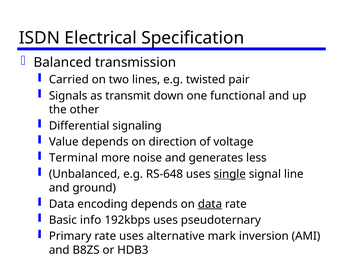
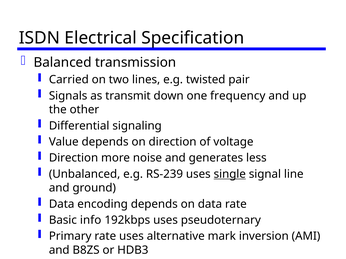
functional: functional -> frequency (238, 96)
Terminal: Terminal -> Direction (74, 158)
RS-648: RS-648 -> RS-239 (164, 174)
data underline: present -> none (210, 204)
